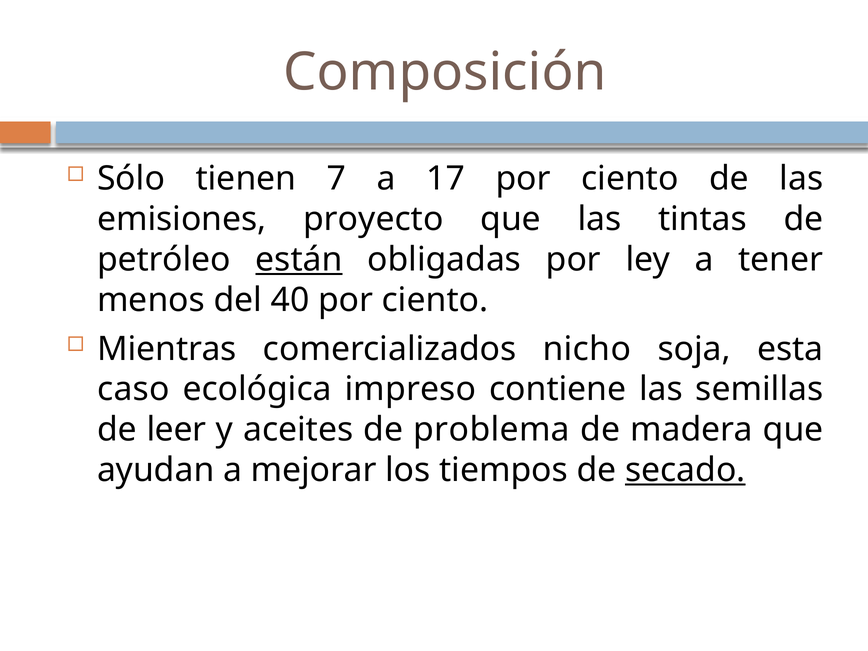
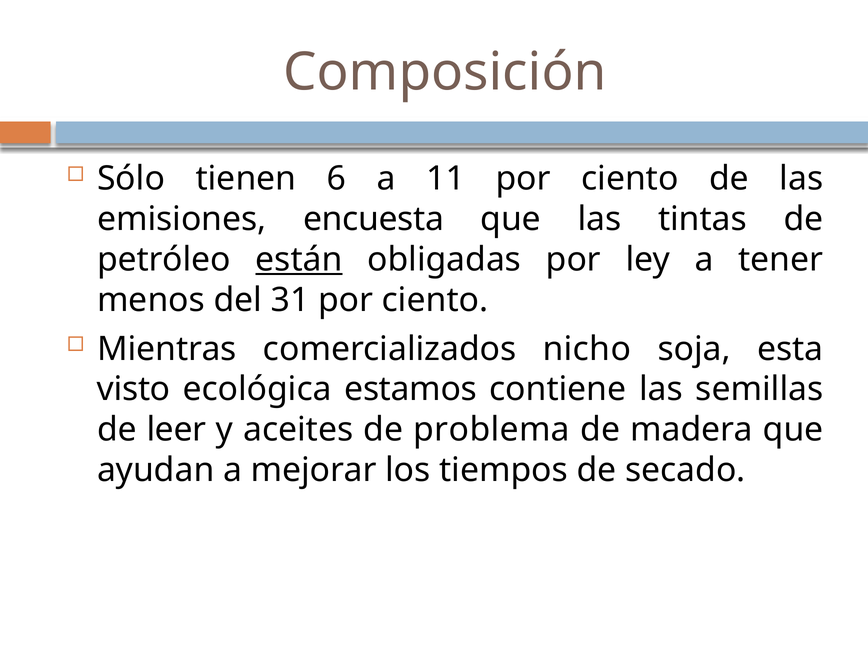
7: 7 -> 6 (337, 179)
17: 17 -> 11 (446, 179)
proyecto: proyecto -> encuesta (374, 219)
40: 40 -> 31 (290, 300)
caso: caso -> visto (134, 389)
impreso: impreso -> estamos (411, 389)
secado underline: present -> none (685, 470)
